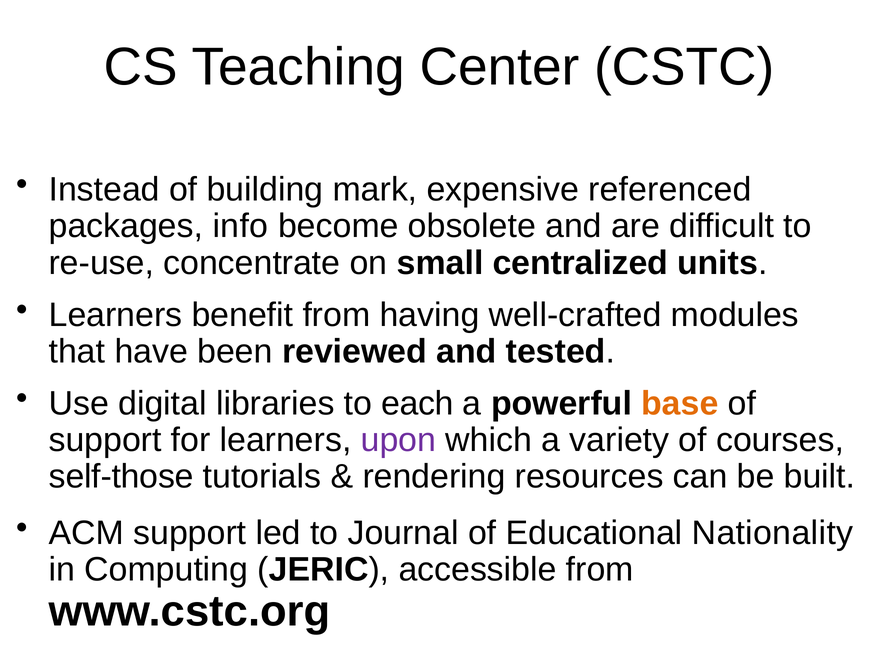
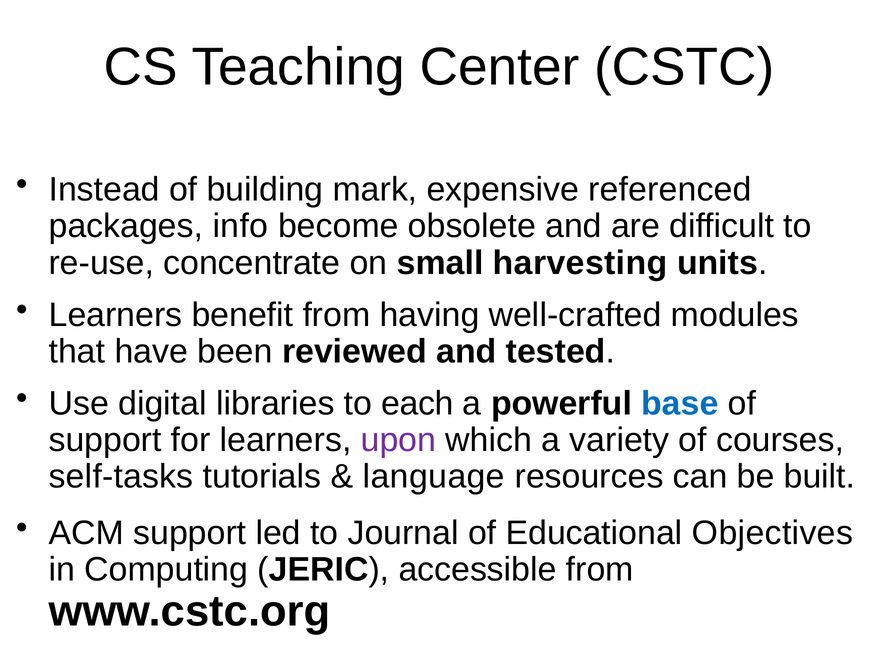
centralized: centralized -> harvesting (580, 263)
base colour: orange -> blue (680, 403)
self-those: self-those -> self-tasks (121, 477)
rendering: rendering -> language (434, 477)
Nationality: Nationality -> Objectives (772, 533)
